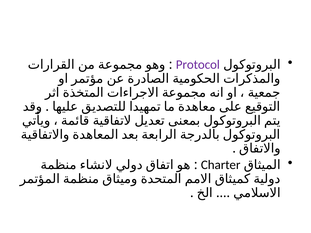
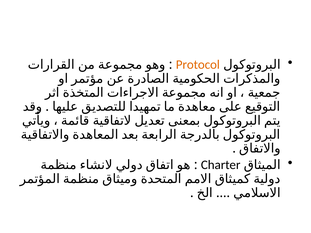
Protocol colour: purple -> orange (198, 65)
